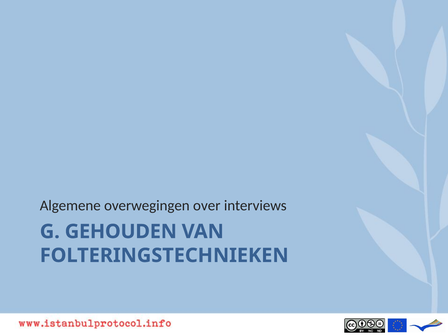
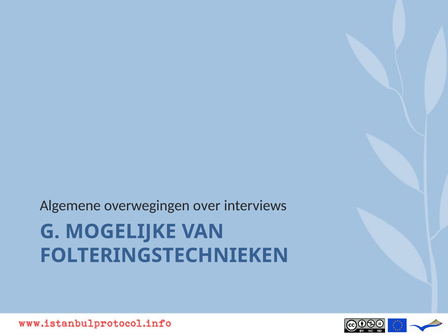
GEHOUDEN: GEHOUDEN -> MOGELIJKE (121, 232)
